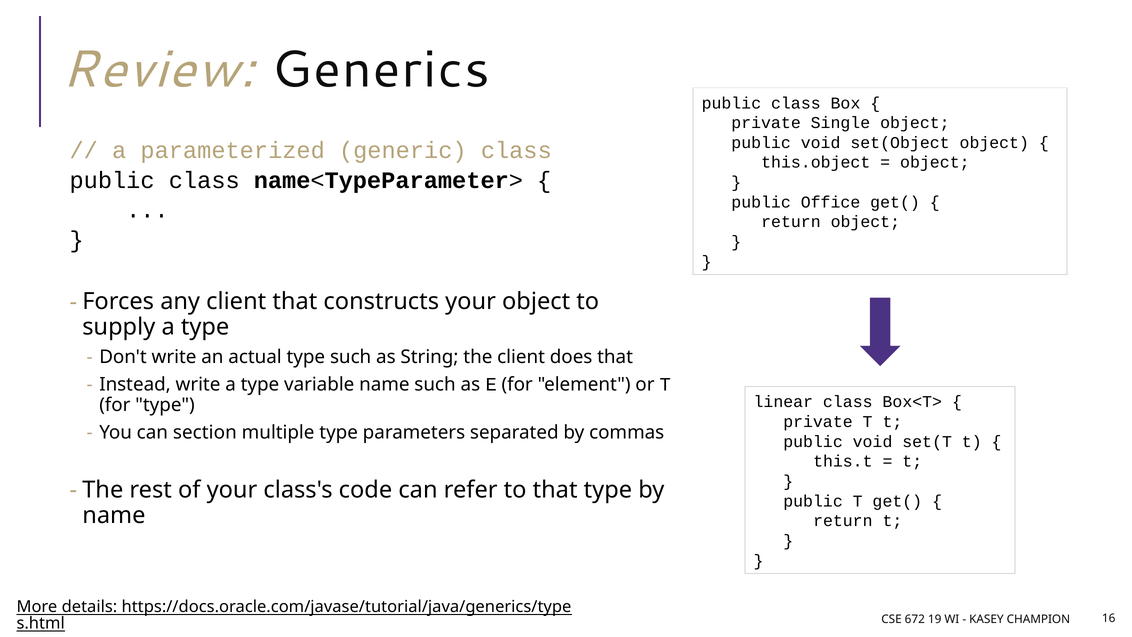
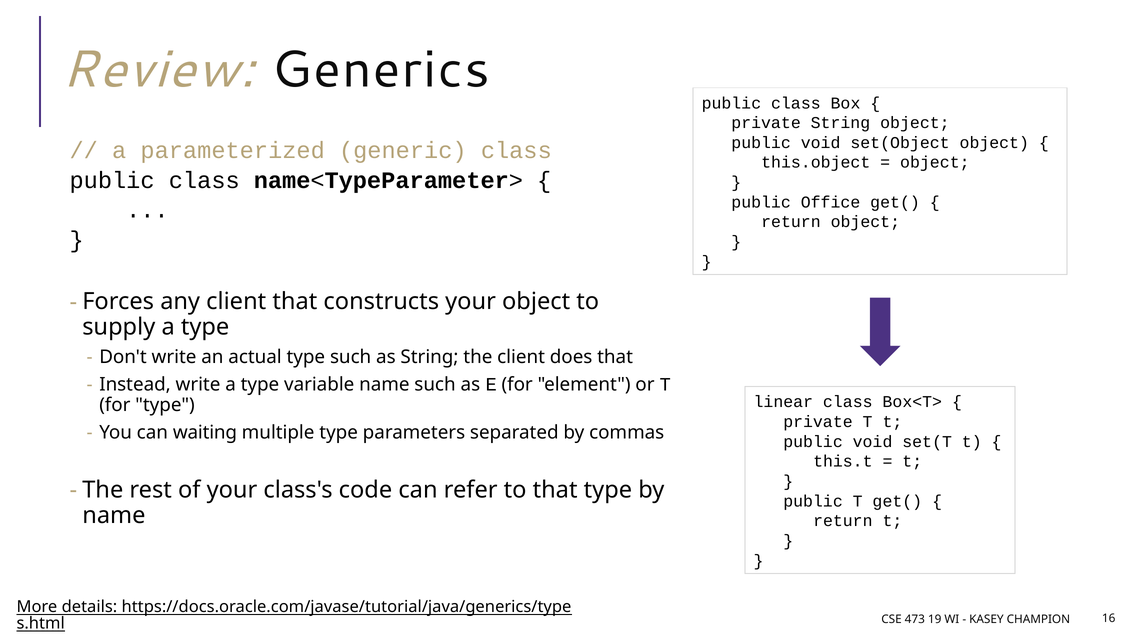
private Single: Single -> String (840, 123)
section: section -> waiting (205, 432)
672: 672 -> 473 (915, 619)
